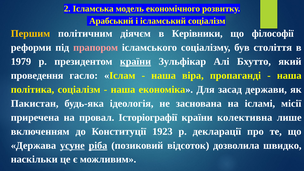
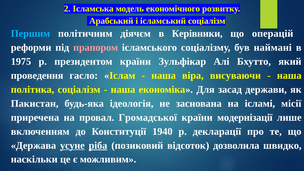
Першим colour: yellow -> light blue (30, 34)
філософії: філософії -> операцій (273, 34)
століття: століття -> наймані (273, 48)
1979: 1979 -> 1975 (21, 62)
країни underline: present -> none (135, 62)
пропаганді: пропаганді -> висуваючи (235, 75)
Історіографії: Історіографії -> Громадської (148, 117)
колективна: колективна -> модернізації (245, 117)
1923: 1923 -> 1940 (162, 131)
